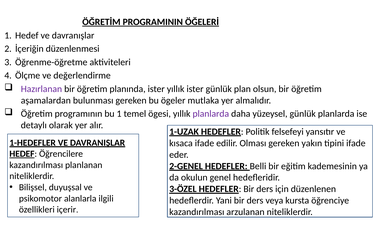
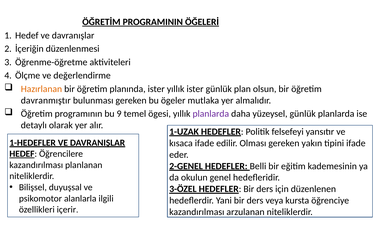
Hazırlanan colour: purple -> orange (41, 89)
aşamalardan: aşamalardan -> davranmıştır (46, 101)
bu 1: 1 -> 9 (119, 114)
